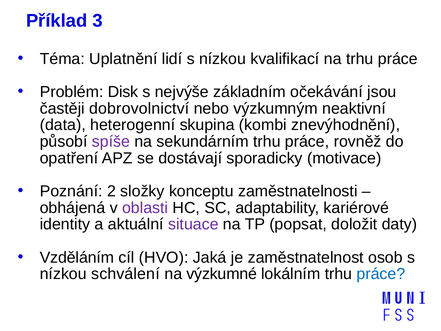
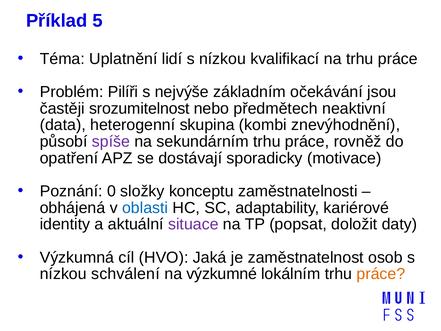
3: 3 -> 5 (97, 21)
Disk: Disk -> Pilíři (123, 92)
dobrovolnictví: dobrovolnictví -> srozumitelnost (139, 108)
výzkumným: výzkumným -> předmětech (276, 108)
2: 2 -> 0 (111, 191)
oblasti colour: purple -> blue (145, 208)
Vzděláním: Vzděláním -> Výzkumná (77, 257)
práce colour: blue -> orange (381, 274)
